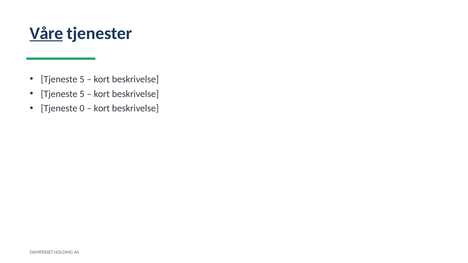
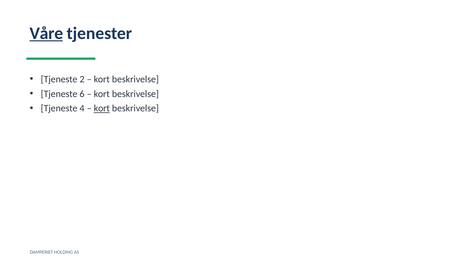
5: 5 -> 2 (82, 79)
5: 5 -> 6 (82, 94)
0: 0 -> 4 (82, 109)
kort underline: none -> present (102, 109)
